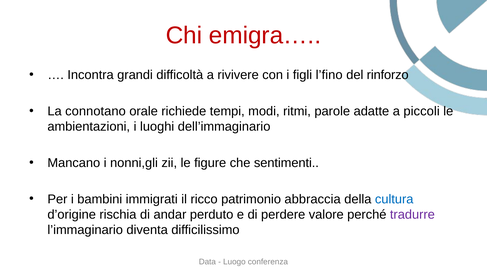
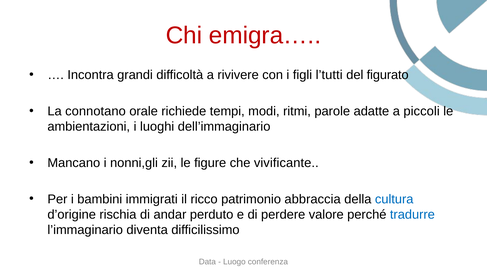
l’fino: l’fino -> l’tutti (329, 75)
rinforzo: rinforzo -> figurato (388, 75)
sentimenti: sentimenti -> vivificante (286, 163)
tradurre colour: purple -> blue (412, 215)
